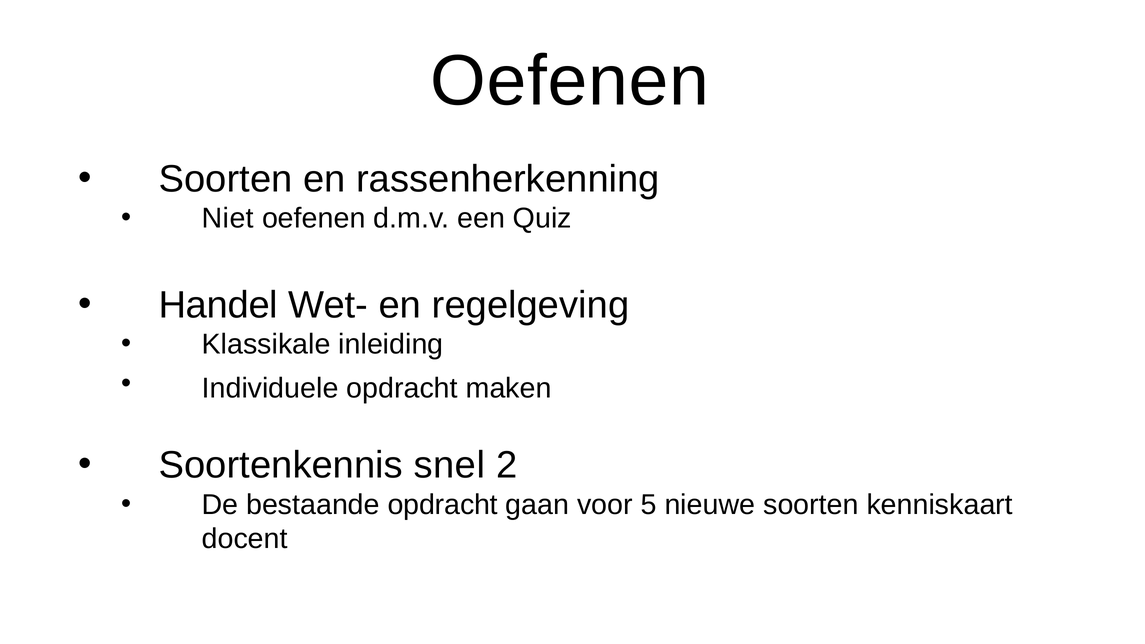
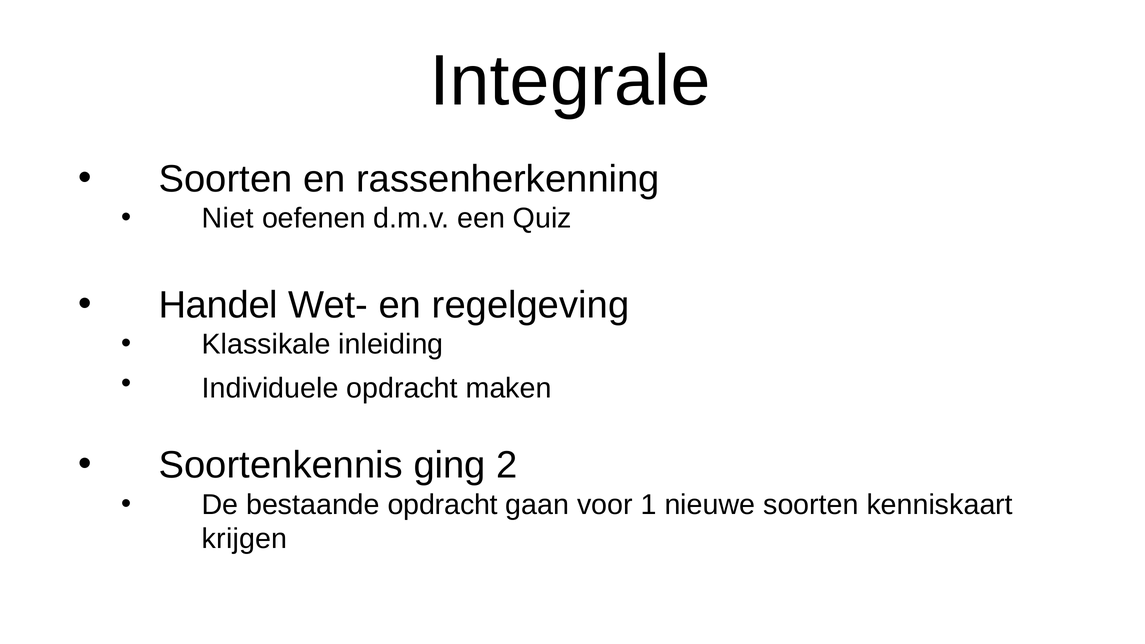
Oefenen: Oefenen -> Integrale (570, 81)
snel: snel -> ging (450, 465)
5: 5 -> 1 (649, 505)
docent: docent -> krijgen (245, 539)
